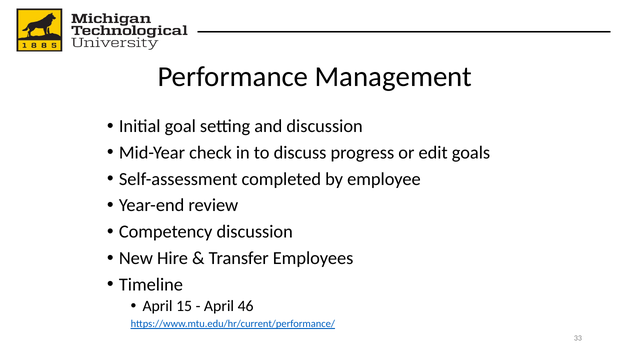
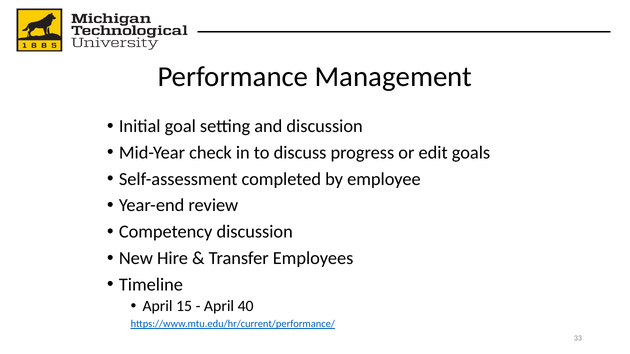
46: 46 -> 40 (246, 307)
